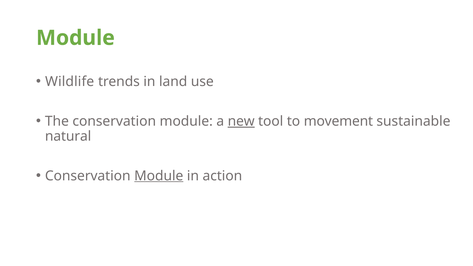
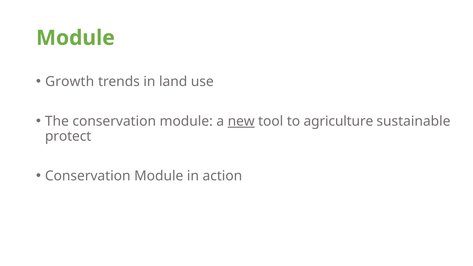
Wildlife: Wildlife -> Growth (70, 82)
movement: movement -> agriculture (338, 121)
natural: natural -> protect (68, 136)
Module underline: present -> none (159, 176)
